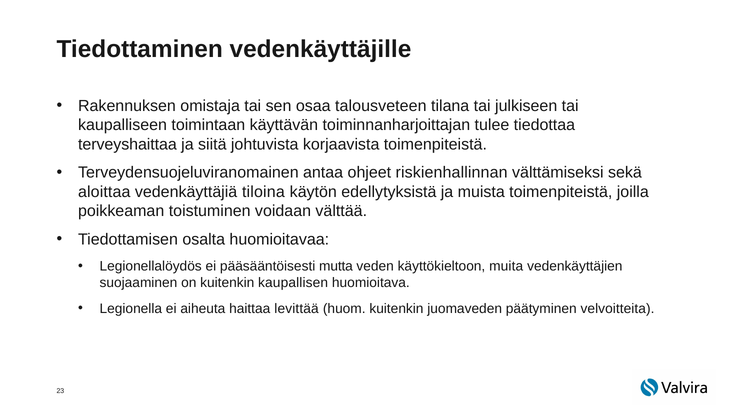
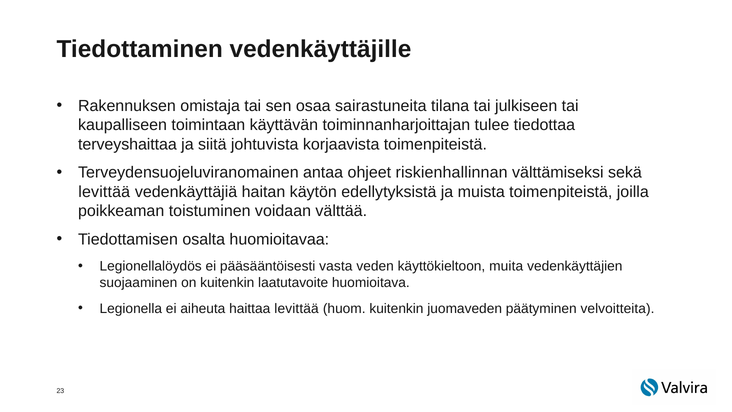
talousveteen: talousveteen -> sairastuneita (381, 106)
aloittaa: aloittaa -> levittää (104, 192)
tiloina: tiloina -> haitan (263, 192)
mutta: mutta -> vasta (336, 266)
kaupallisen: kaupallisen -> laatutavoite (293, 283)
